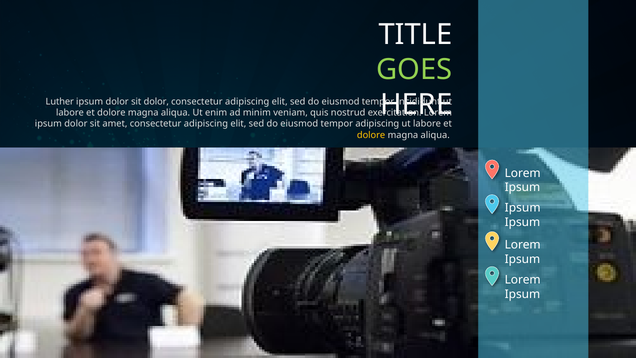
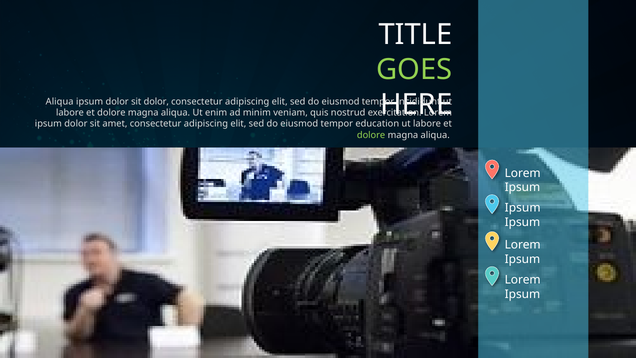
Luther: Luther -> Aliqua (60, 102)
tempor adipiscing: adipiscing -> education (377, 124)
dolore colour: yellow -> light green (371, 135)
